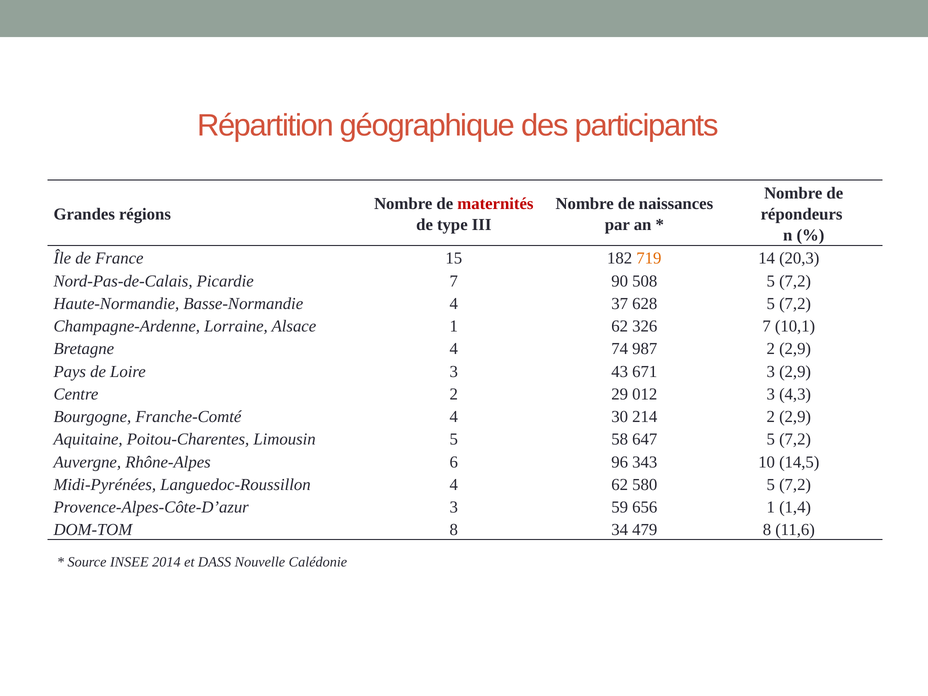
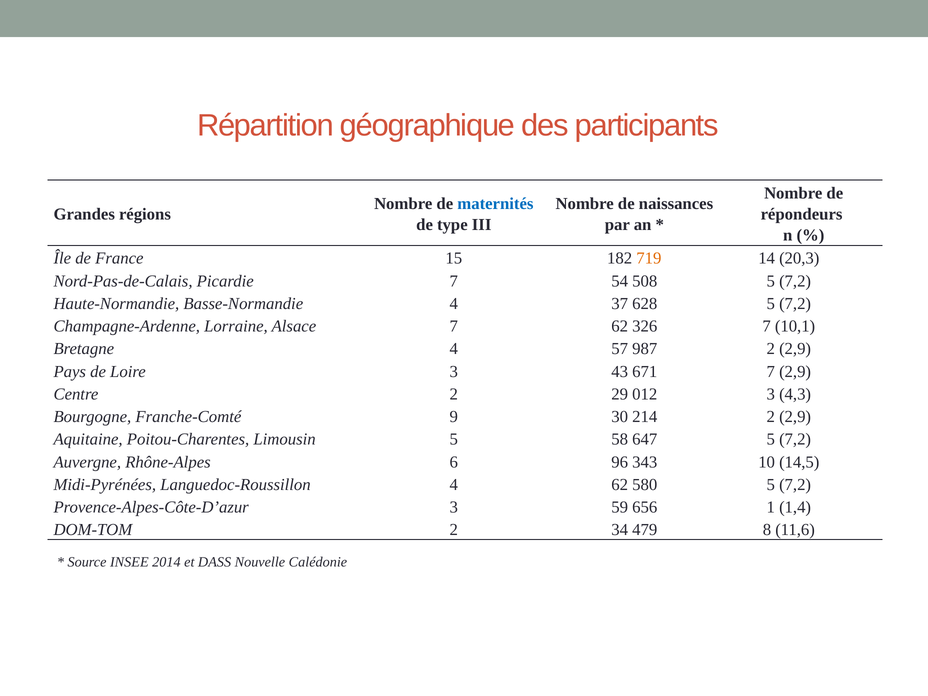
maternités colour: red -> blue (495, 204)
90: 90 -> 54 (620, 281)
Alsace 1: 1 -> 7 (454, 326)
74: 74 -> 57 (620, 349)
671 3: 3 -> 7 (771, 372)
Franche-Comté 4: 4 -> 9 (454, 417)
DOM-TOM 8: 8 -> 2 (454, 530)
